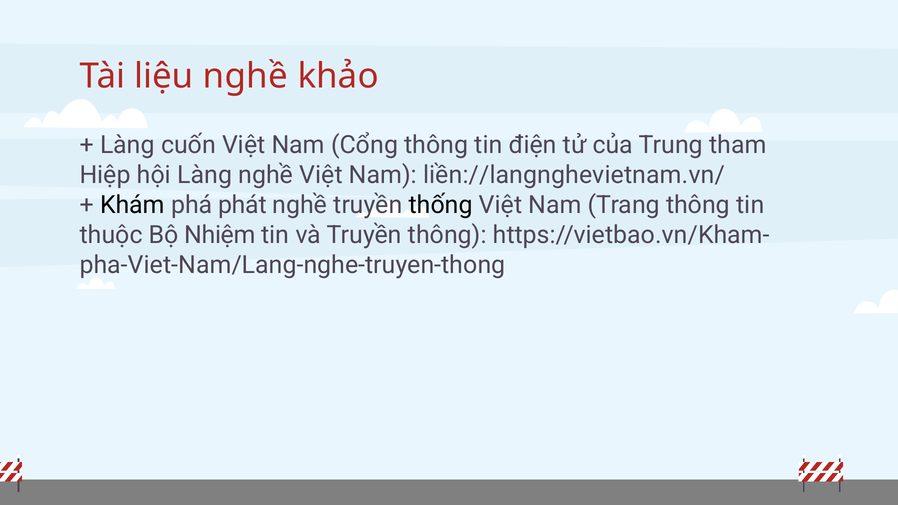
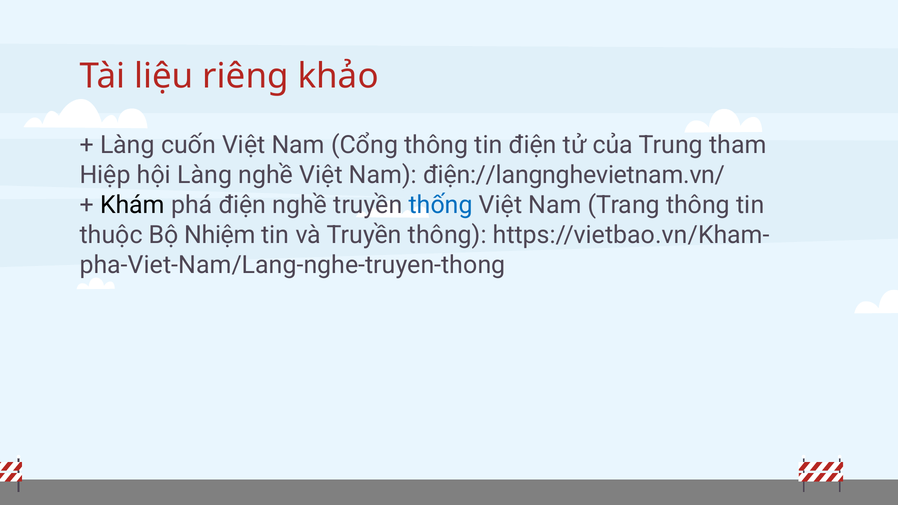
liệu nghề: nghề -> riêng (246, 76)
liền://langnghevietnam.vn/: liền://langnghevietnam.vn/ -> điện://langnghevietnam.vn/ (574, 175)
phá phát: phát -> điện (242, 205)
thống colour: black -> blue (441, 205)
